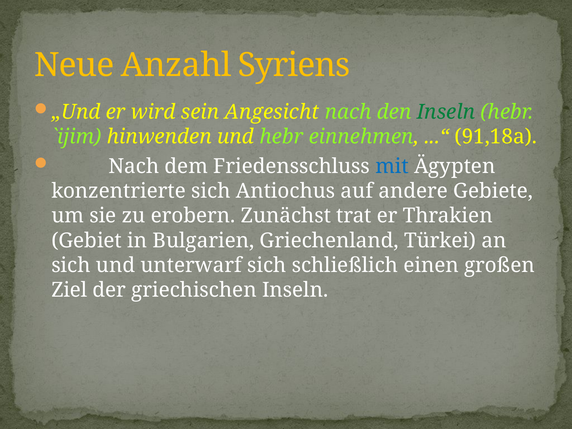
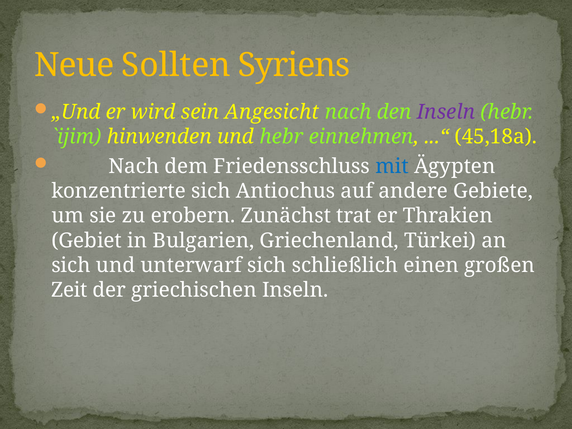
Anzahl: Anzahl -> Sollten (176, 65)
Inseln colour: green -> purple (446, 112)
91,18a: 91,18a -> 45,18a (496, 137)
Ziel: Ziel -> Zeit (69, 290)
